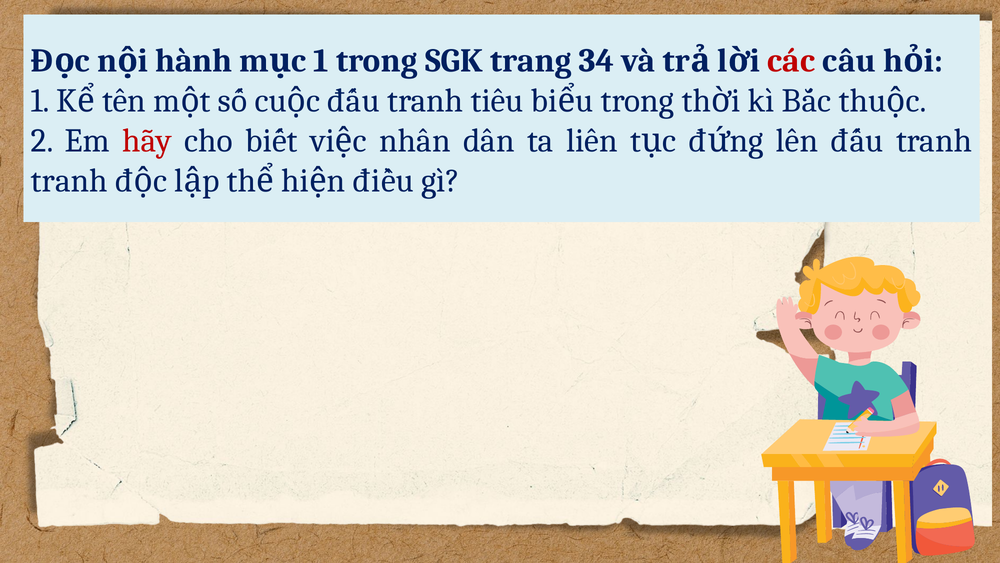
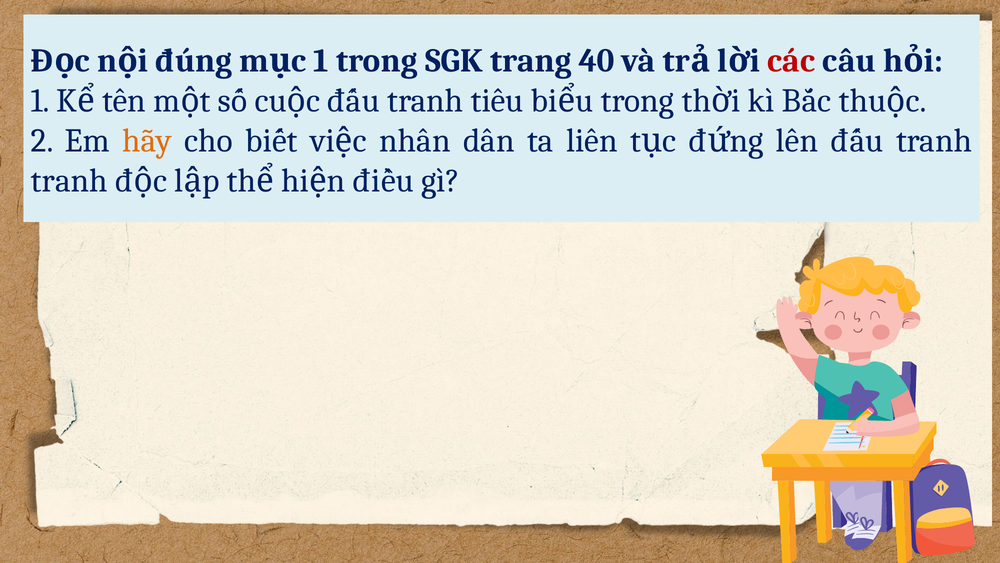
hành: hành -> đúng (194, 60)
34: 34 -> 40 (597, 60)
hãy colour: red -> orange (147, 141)
